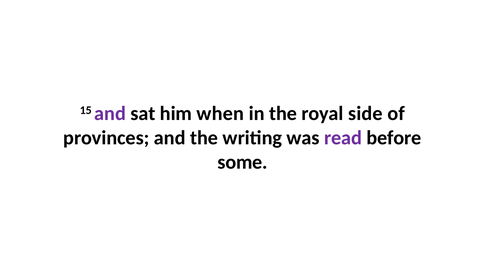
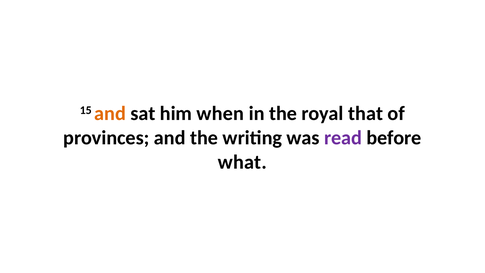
and colour: purple -> orange (110, 114)
side: side -> that (366, 114)
some: some -> what (242, 162)
